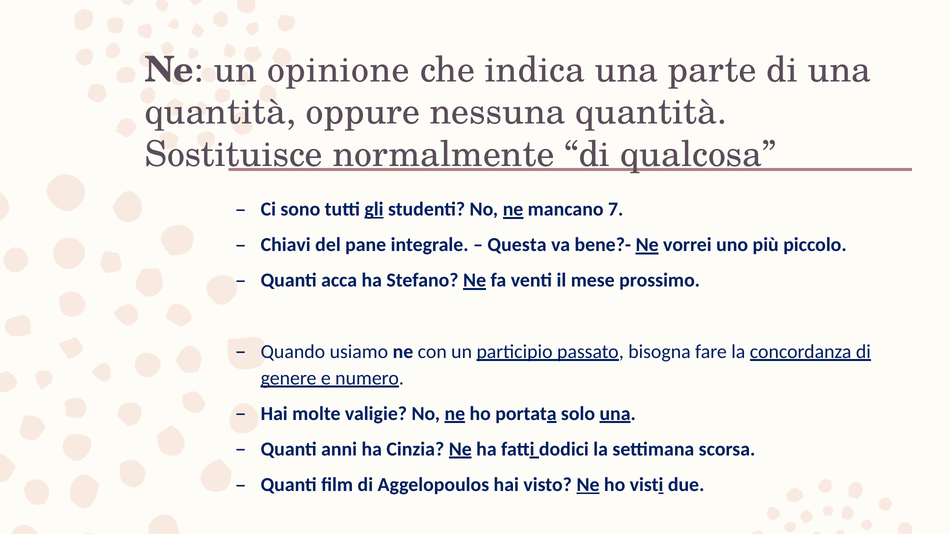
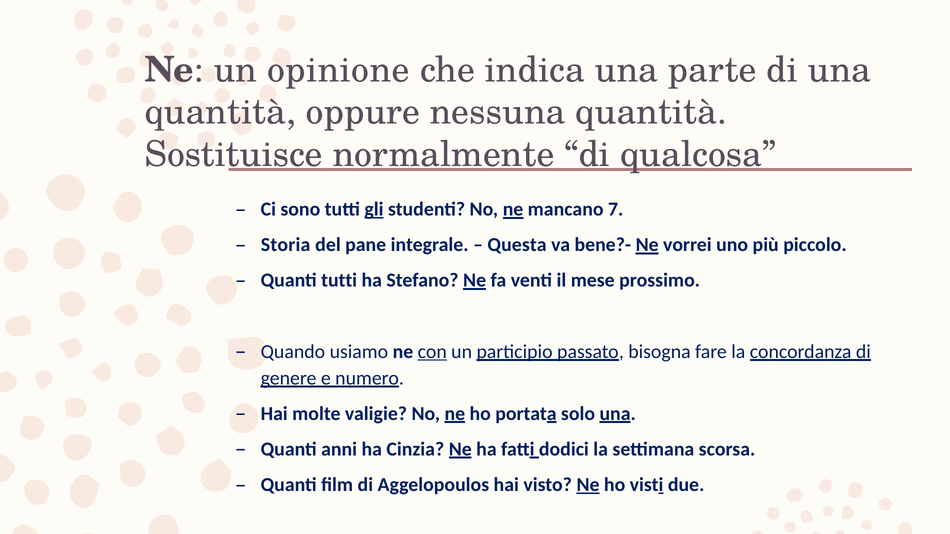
Chiavi: Chiavi -> Storia (286, 245)
Quanti acca: acca -> tutti (339, 281)
con underline: none -> present (432, 352)
